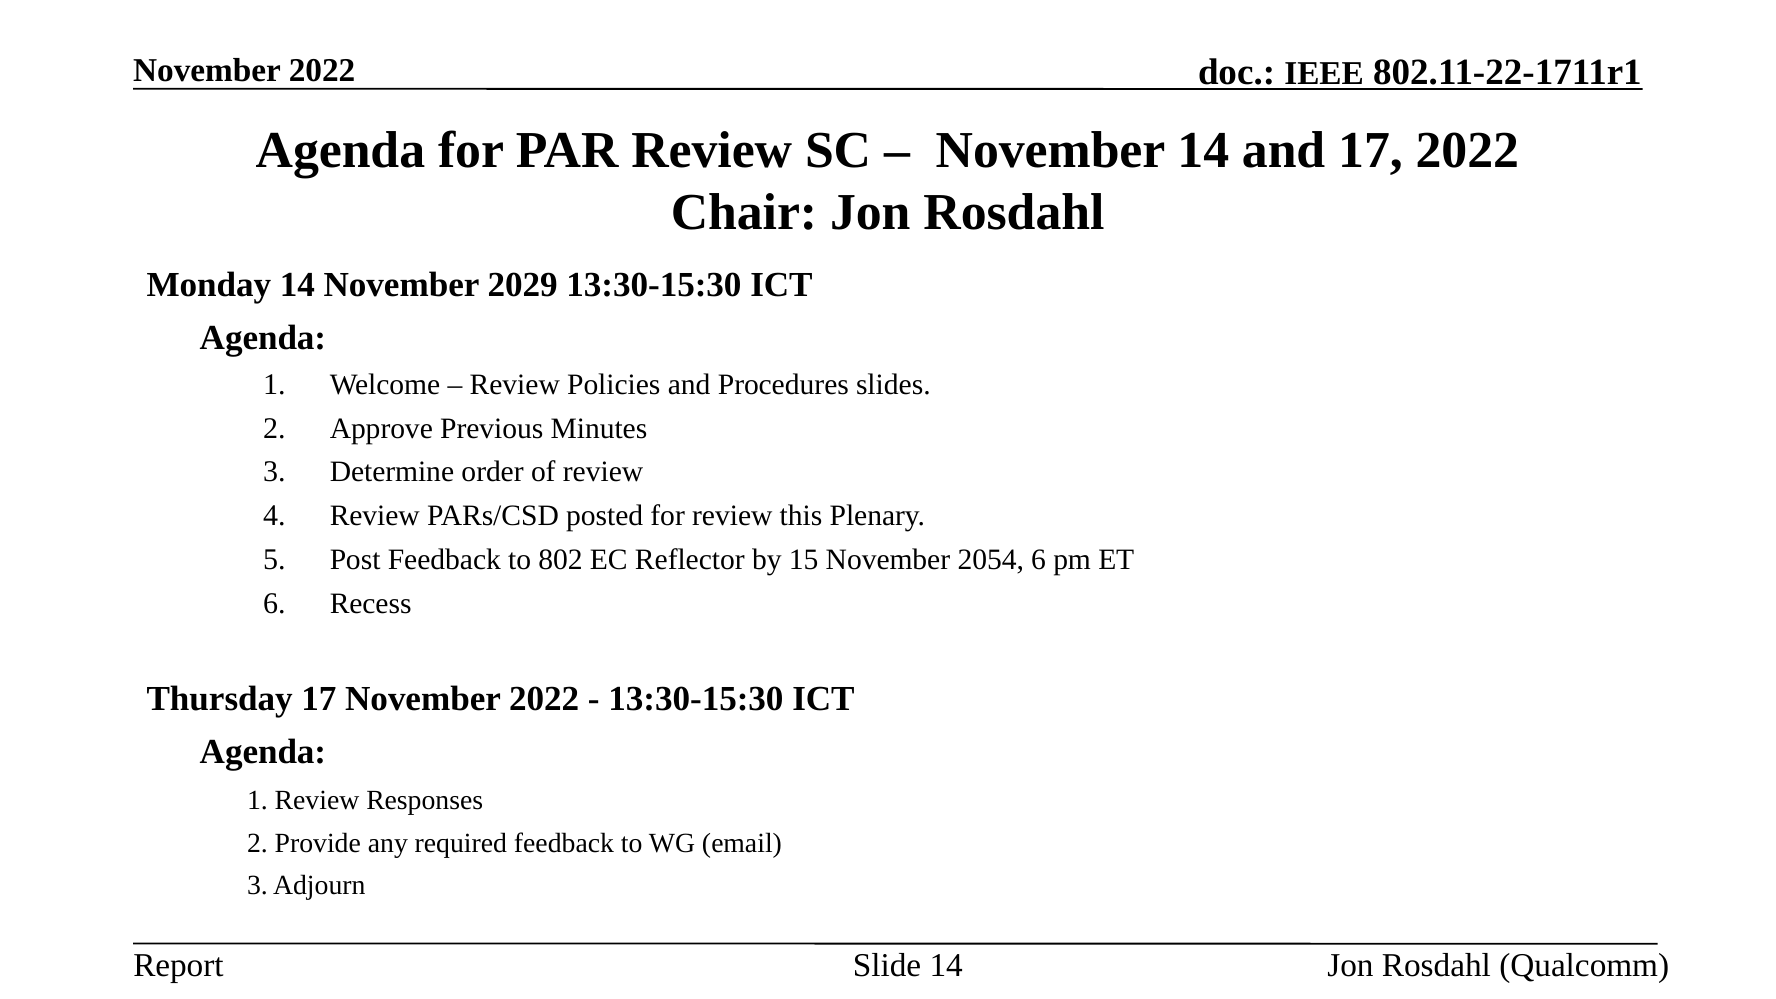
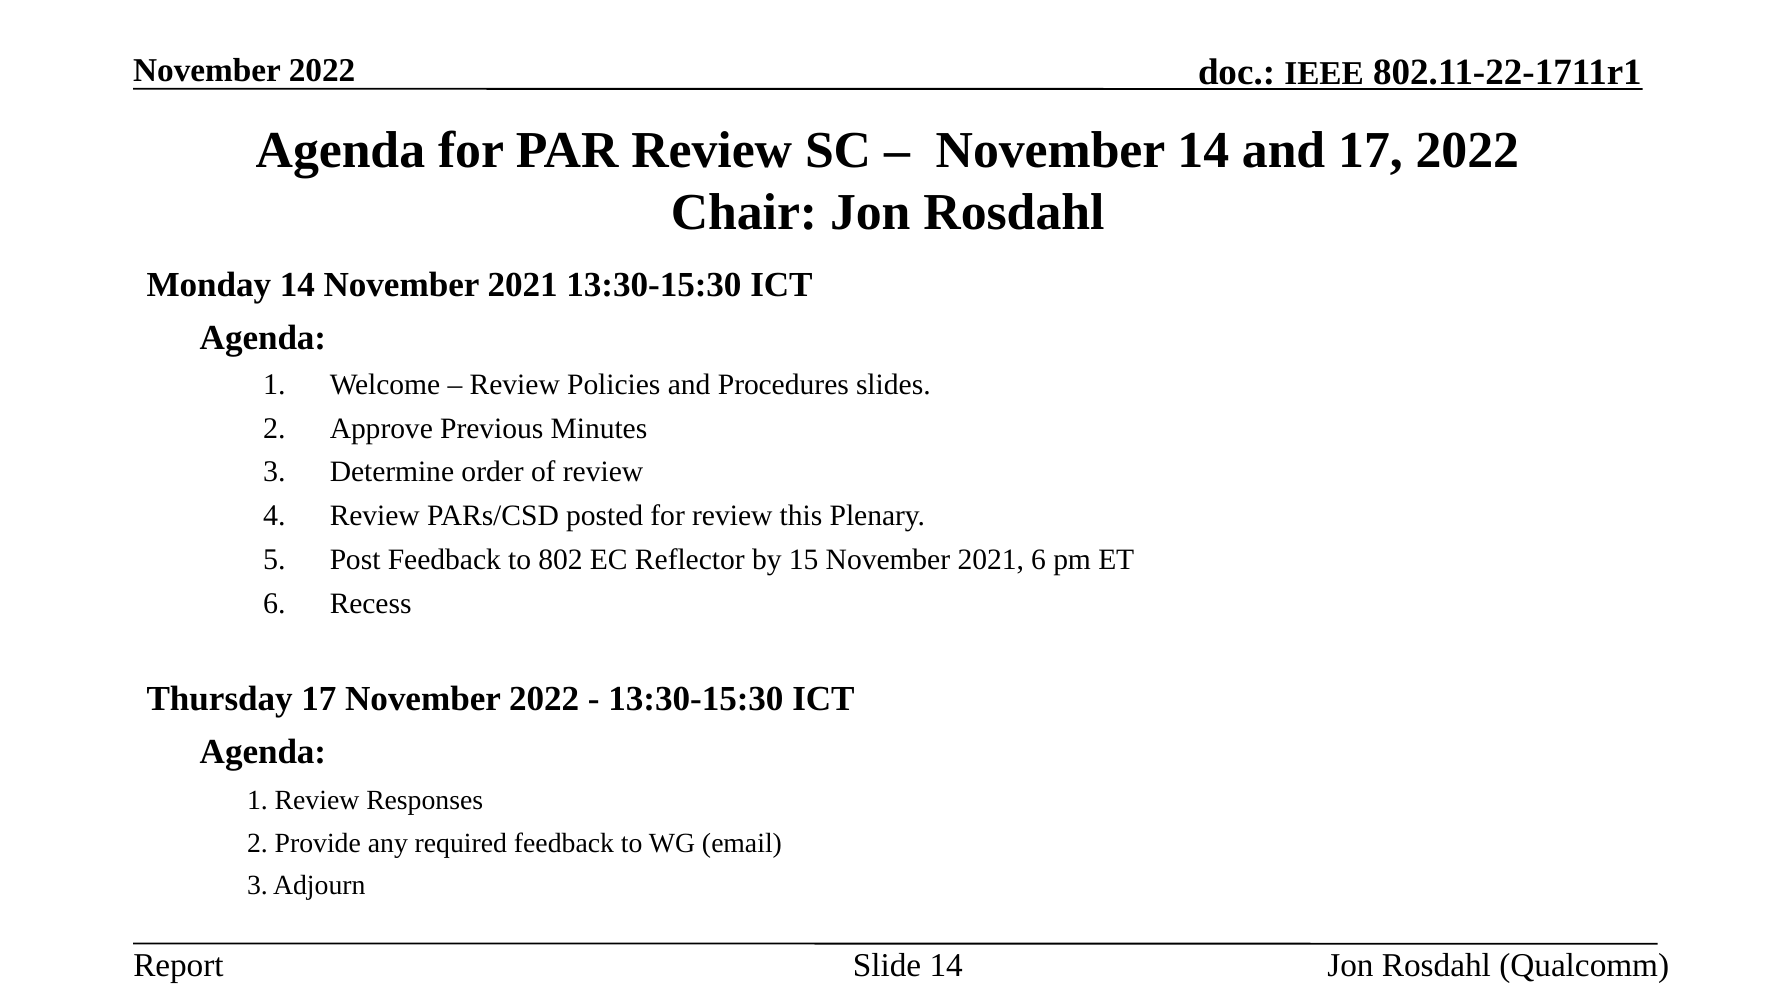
14 November 2029: 2029 -> 2021 (523, 284)
15 November 2054: 2054 -> 2021 (991, 560)
